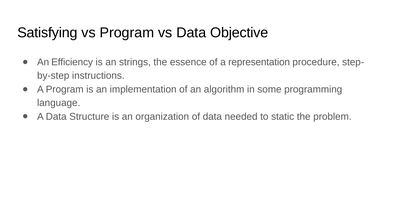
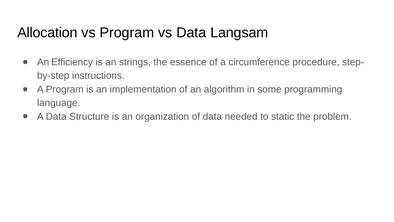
Satisfying: Satisfying -> Allocation (47, 33)
Objective: Objective -> Langsam (239, 33)
representation: representation -> circumference (259, 62)
